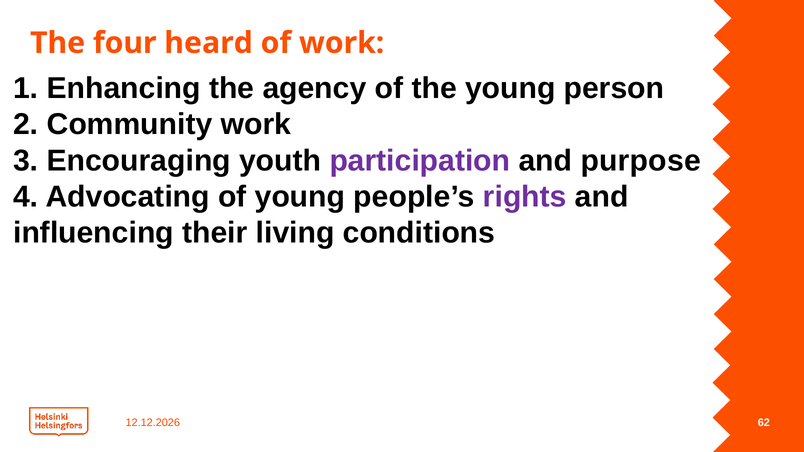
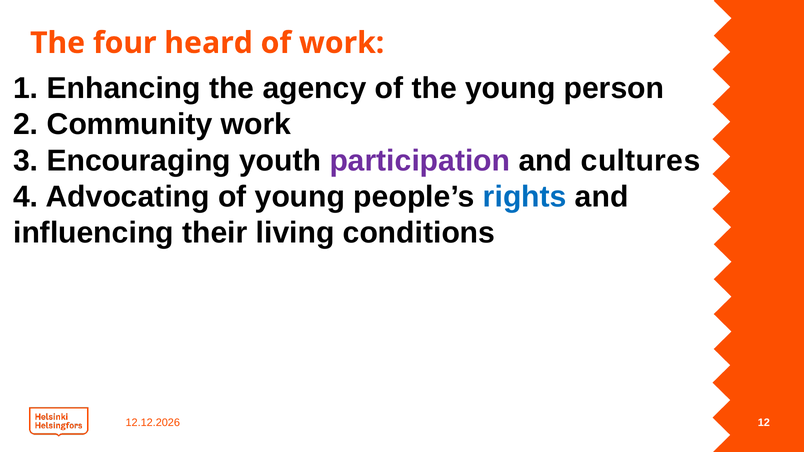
purpose: purpose -> cultures (641, 161)
rights colour: purple -> blue (525, 197)
62: 62 -> 12 (764, 423)
